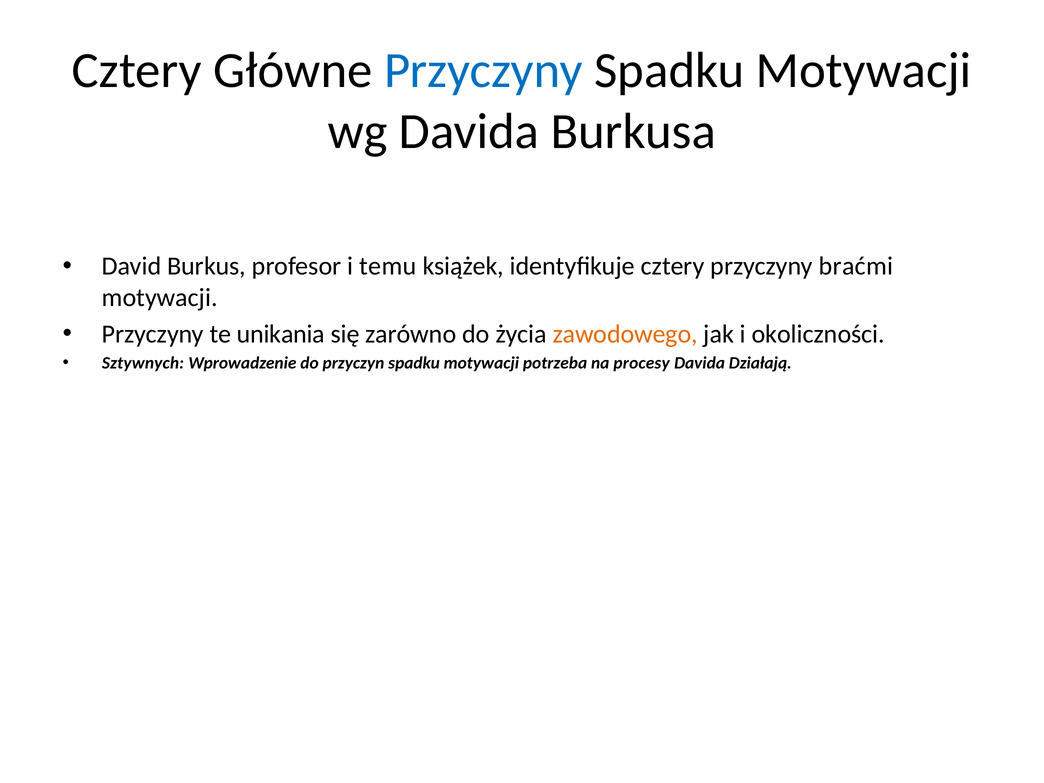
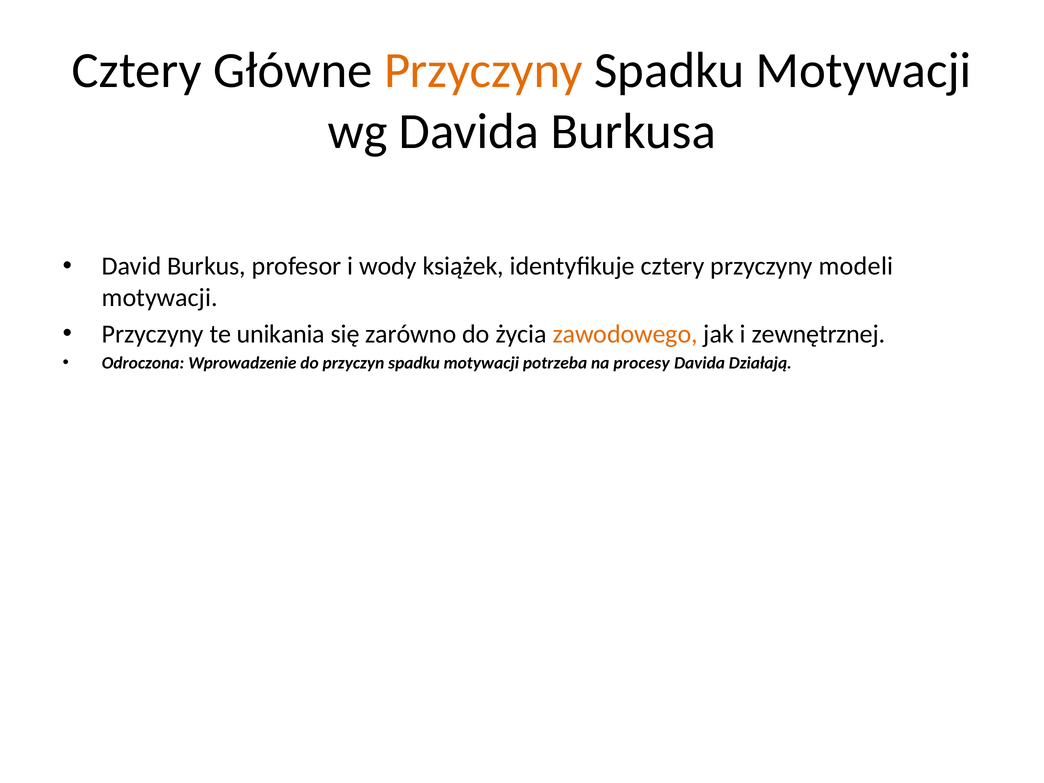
Przyczyny colour: blue -> orange (483, 71)
temu: temu -> wody (388, 266)
braćmi: braćmi -> modeli (856, 266)
okoliczności: okoliczności -> zewnętrznej (818, 334)
Sztywnych: Sztywnych -> Odroczona (143, 363)
